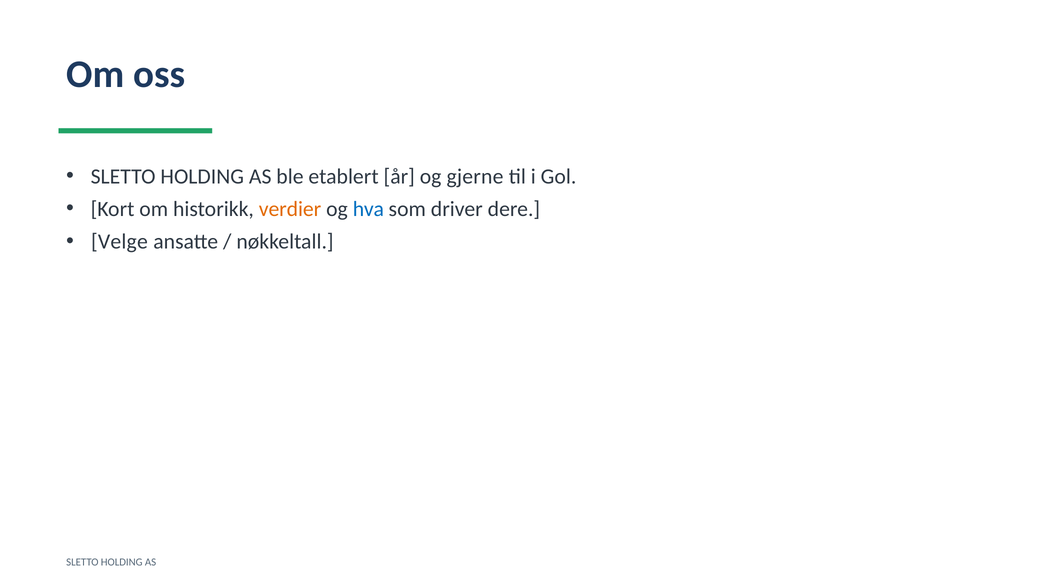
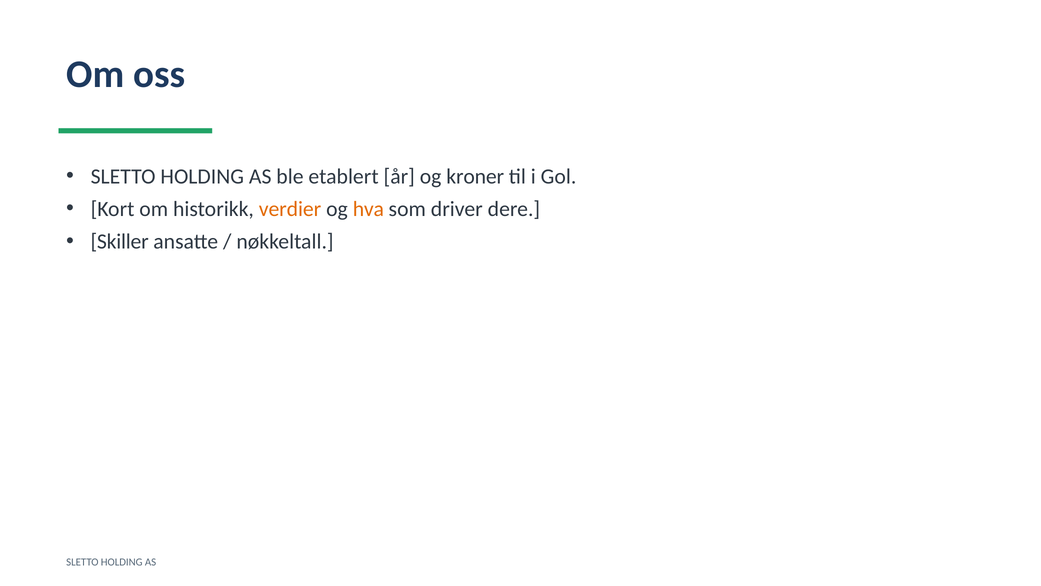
gjerne: gjerne -> kroner (475, 176)
hva colour: blue -> orange (368, 209)
Velge: Velge -> Skiller (120, 241)
